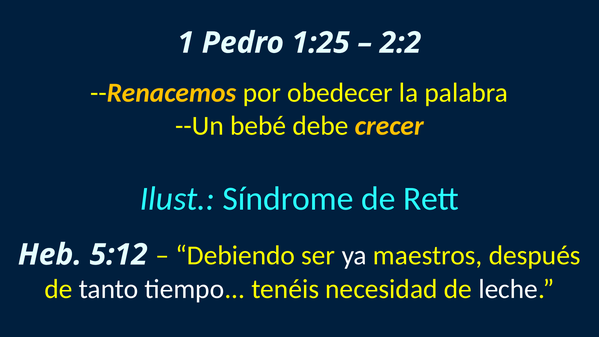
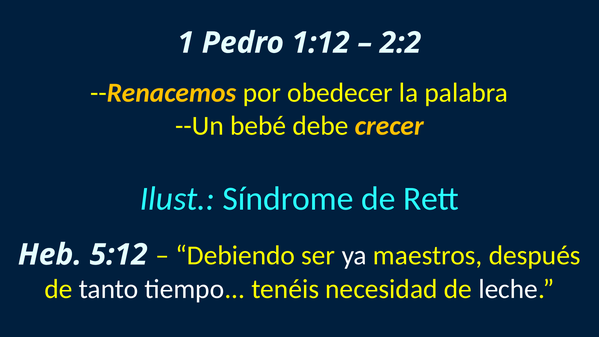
1:25: 1:25 -> 1:12 (321, 43)
